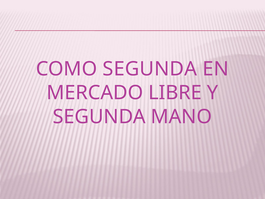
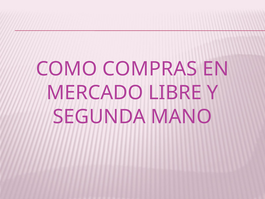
COMO SEGUNDA: SEGUNDA -> COMPRAS (150, 69)
